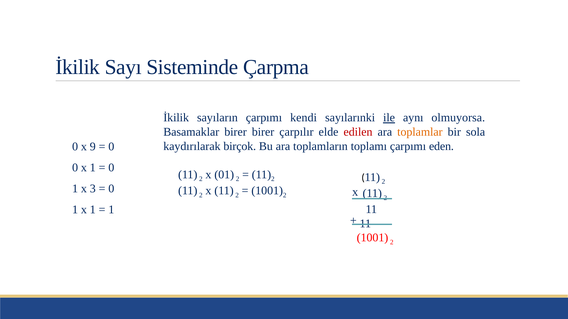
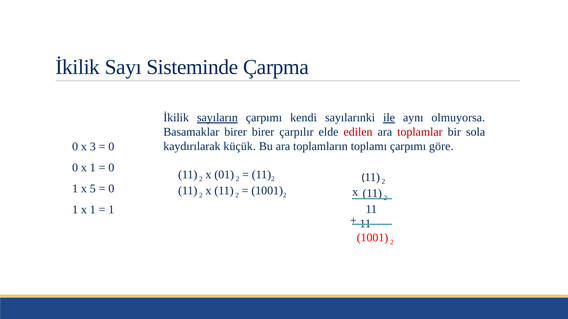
sayıların underline: none -> present (217, 118)
toplamlar colour: orange -> red (420, 132)
birçok: birçok -> küçük (240, 146)
eden: eden -> göre (441, 146)
9: 9 -> 3 (93, 147)
3: 3 -> 5 (93, 189)
